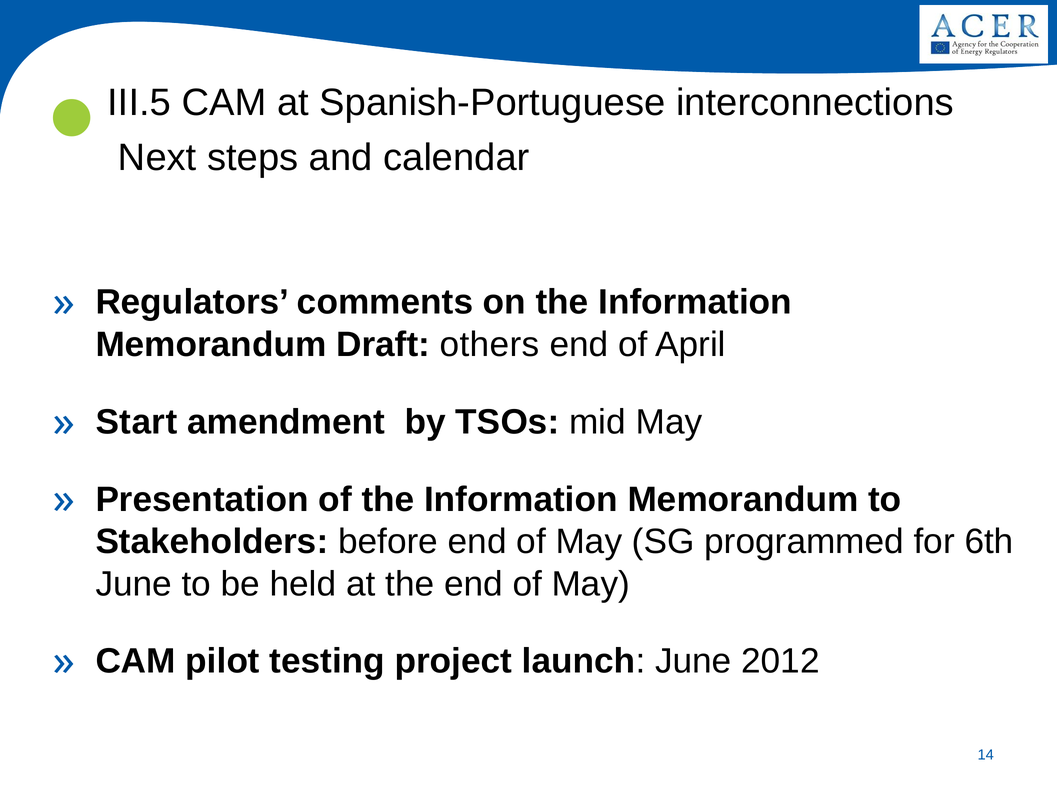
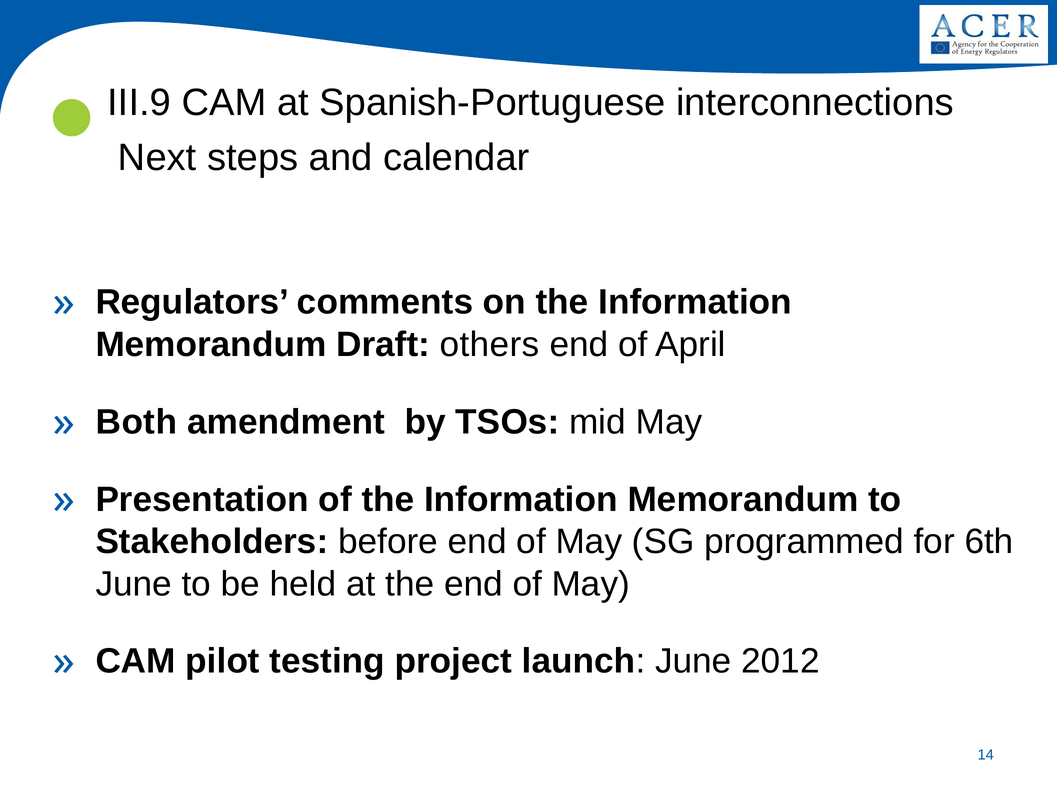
III.5: III.5 -> III.9 (139, 103)
Start: Start -> Both (136, 422)
